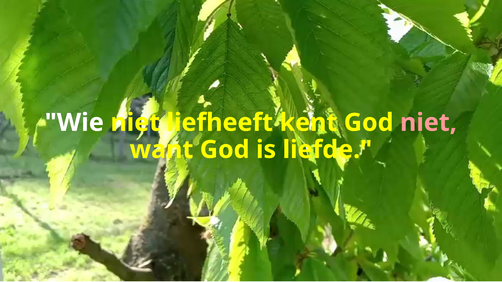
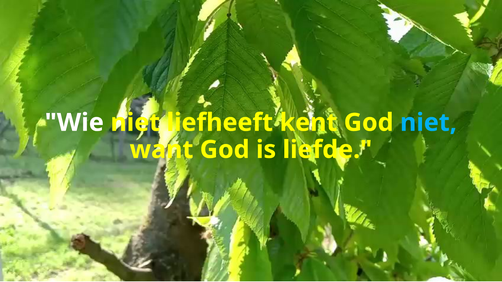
niet colour: pink -> light blue (428, 123)
